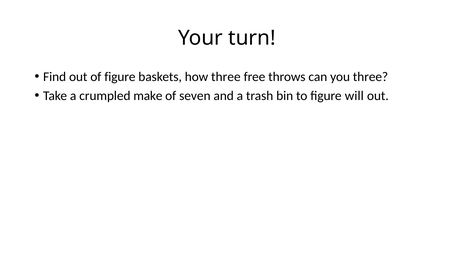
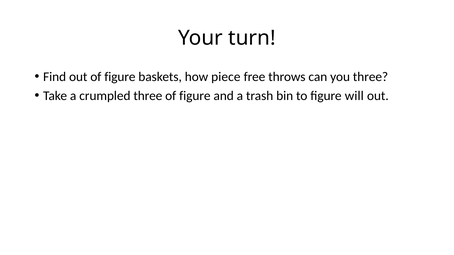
how three: three -> piece (226, 77)
crumpled make: make -> three (148, 96)
seven: seven -> figure (195, 96)
